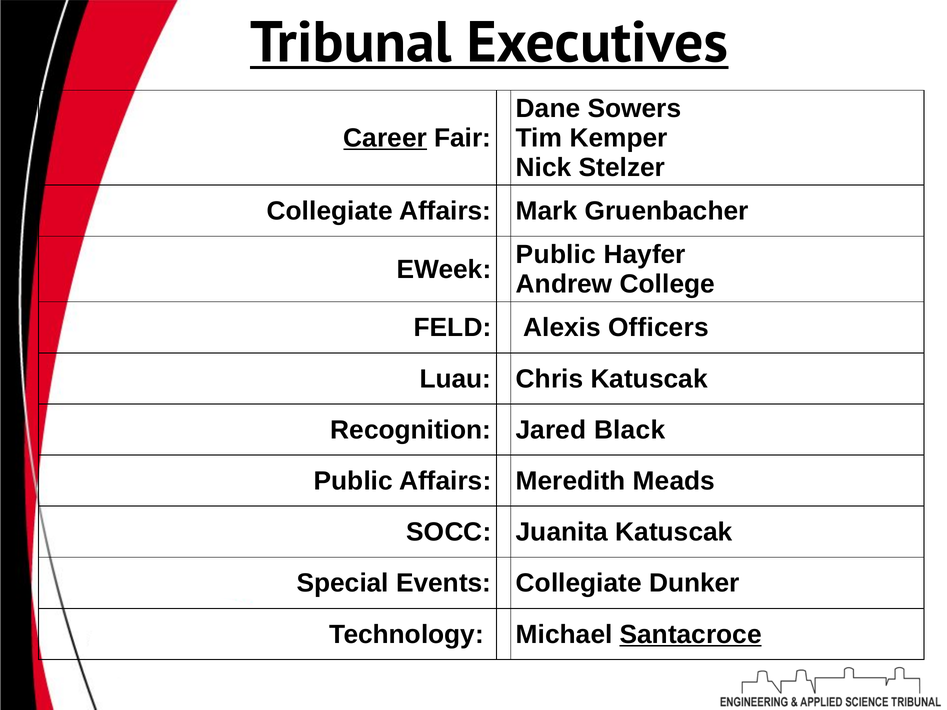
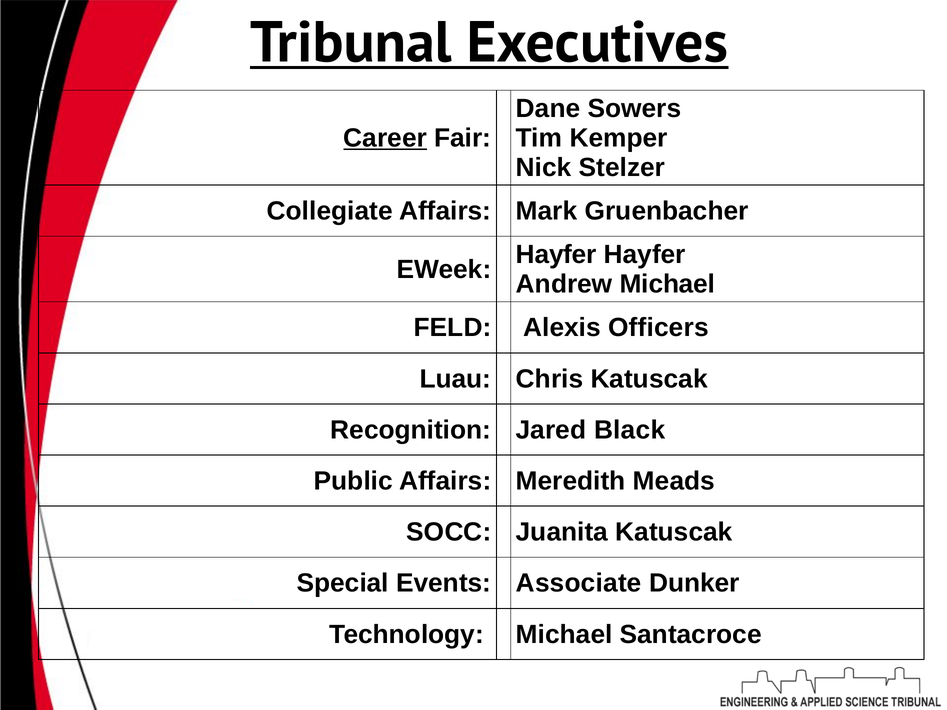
Public: Public -> Hayfer (556, 255)
Andrew College: College -> Michael (667, 284)
Events Collegiate: Collegiate -> Associate (579, 583)
Santacroce underline: present -> none (691, 635)
